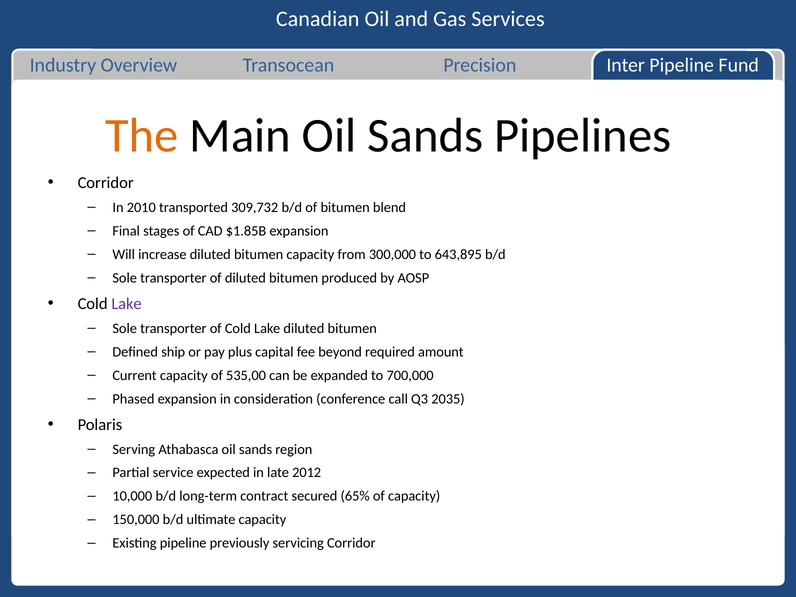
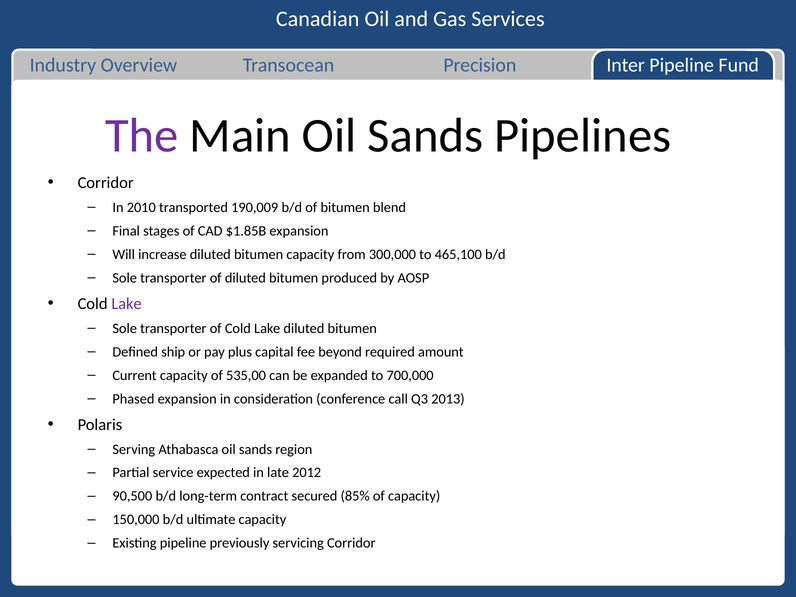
The colour: orange -> purple (142, 136)
309,732: 309,732 -> 190,009 (255, 208)
643,895: 643,895 -> 465,100 (458, 254)
2035: 2035 -> 2013 (448, 399)
10,000: 10,000 -> 90,500 (132, 496)
65%: 65% -> 85% (355, 496)
